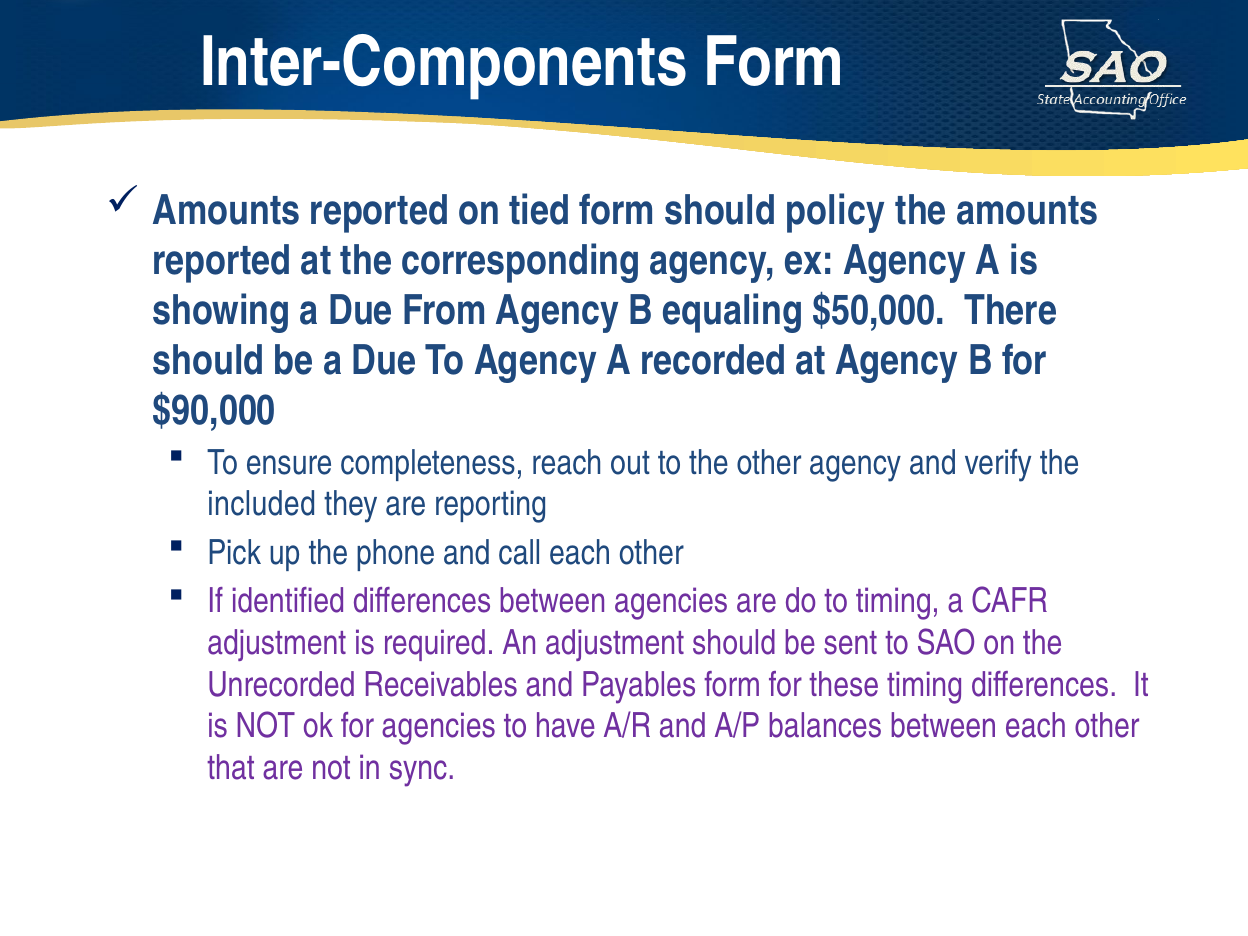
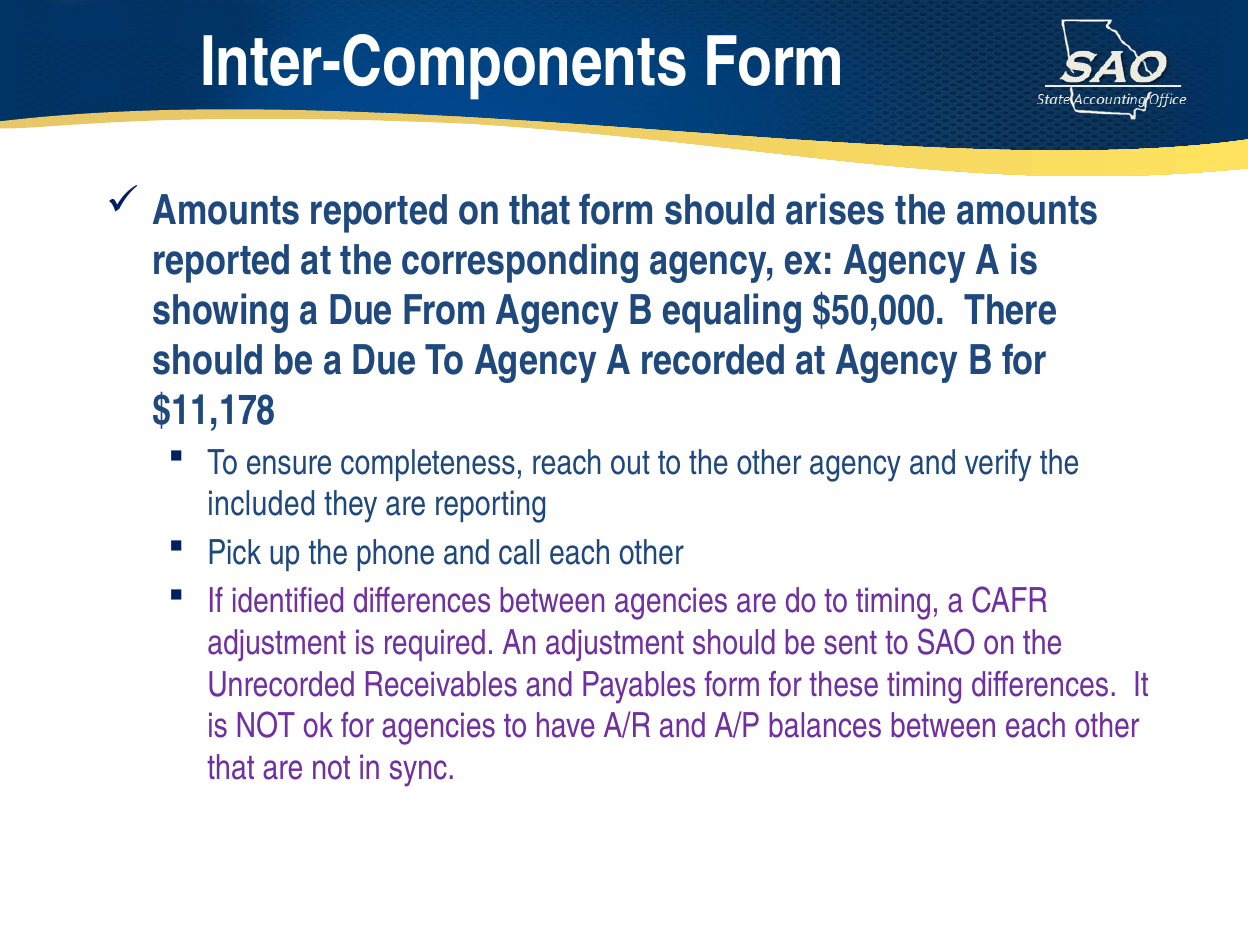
on tied: tied -> that (540, 211)
policy: policy -> arises (836, 211)
$90,000: $90,000 -> $11,178 (214, 410)
